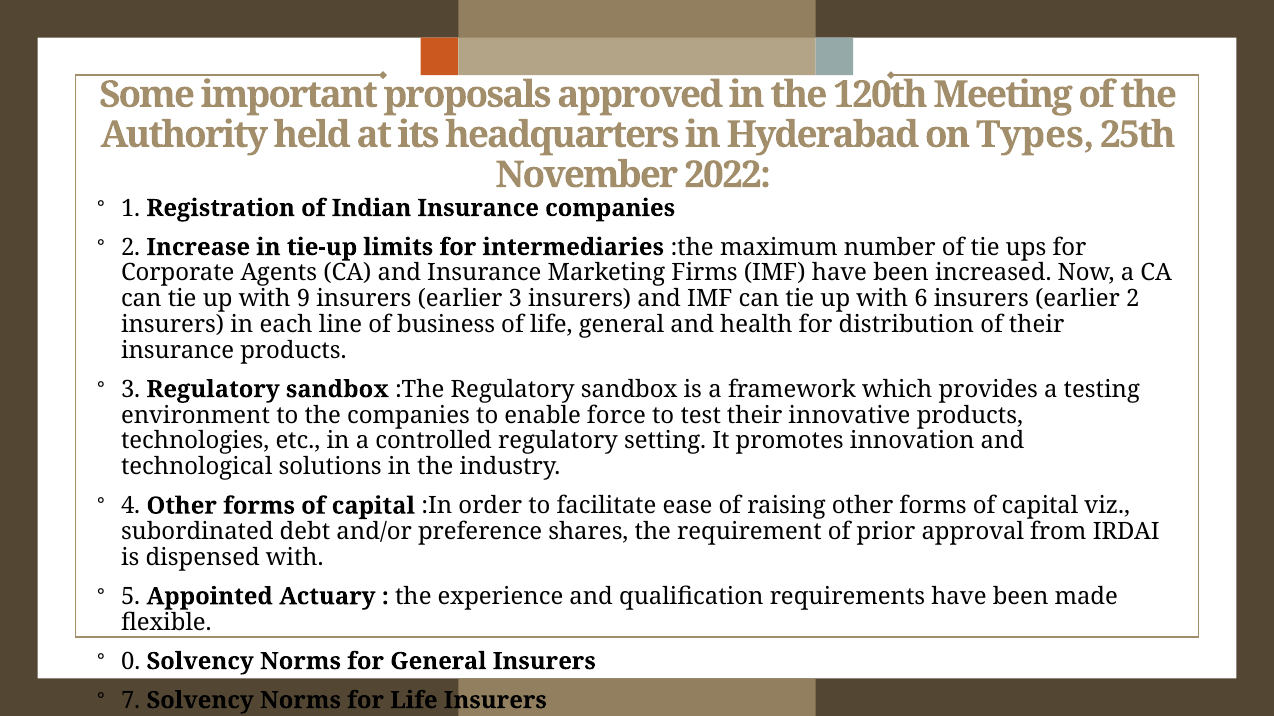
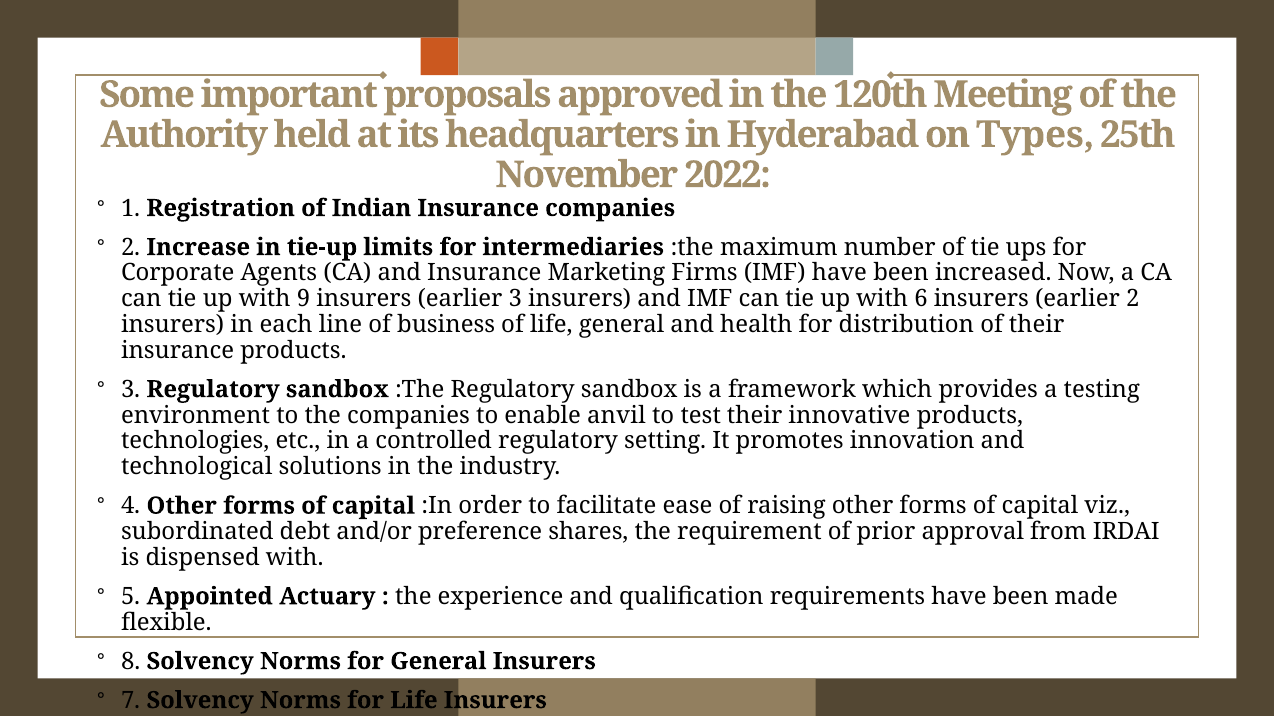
force: force -> anvil (616, 416)
0: 0 -> 8 (131, 662)
